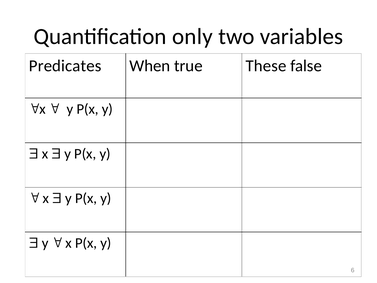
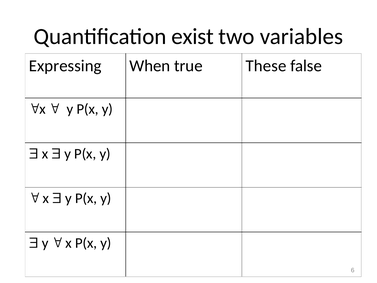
only: only -> exist (193, 36)
Predicates: Predicates -> Expressing (65, 66)
